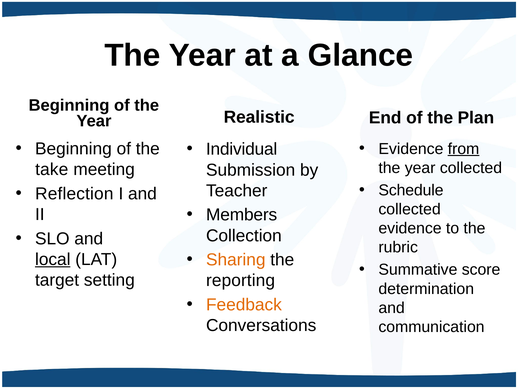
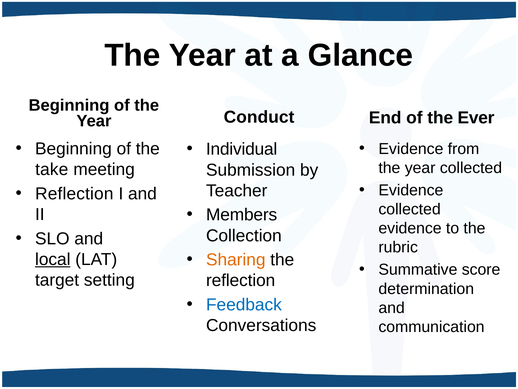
Realistic: Realistic -> Conduct (259, 117)
Plan: Plan -> Ever (476, 117)
from underline: present -> none (464, 149)
Schedule: Schedule -> Evidence (411, 190)
reporting: reporting -> reflection (241, 280)
Feedback colour: orange -> blue (244, 304)
